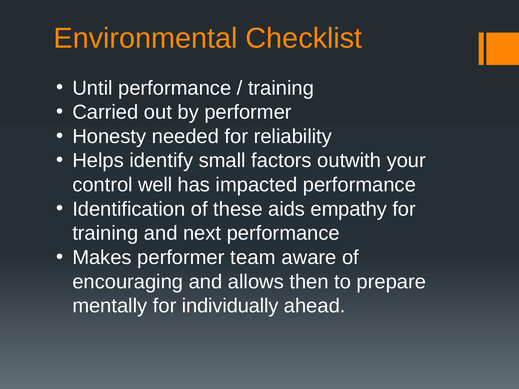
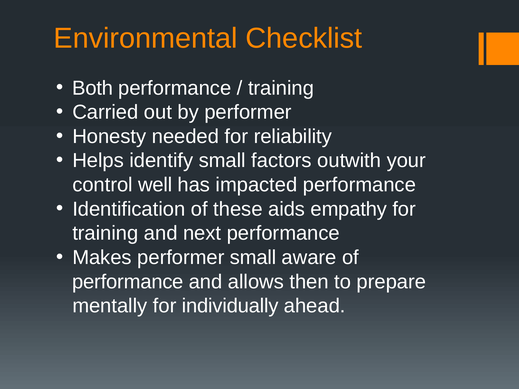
Until: Until -> Both (93, 88)
performer team: team -> small (253, 258)
encouraging: encouraging -> performance (128, 282)
